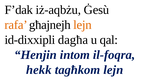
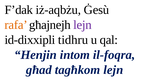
lejn colour: orange -> purple (82, 25)
dagħa: dagħa -> tidhru (73, 40)
hekk: hekk -> għad (39, 70)
